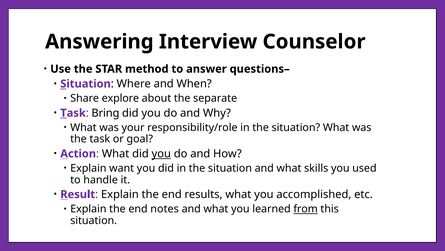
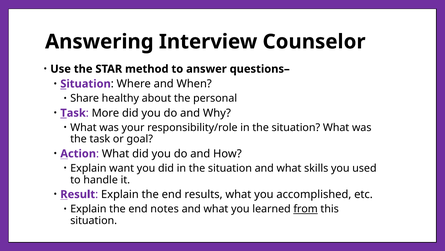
explore: explore -> healthy (120, 98)
separate: separate -> personal (215, 98)
Bring: Bring -> More (105, 113)
you underline: present -> none (161, 153)
